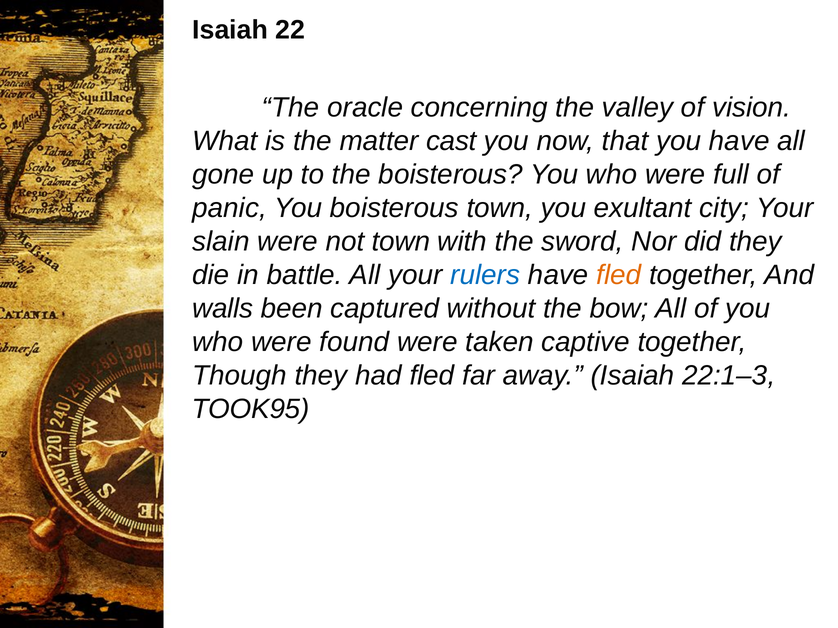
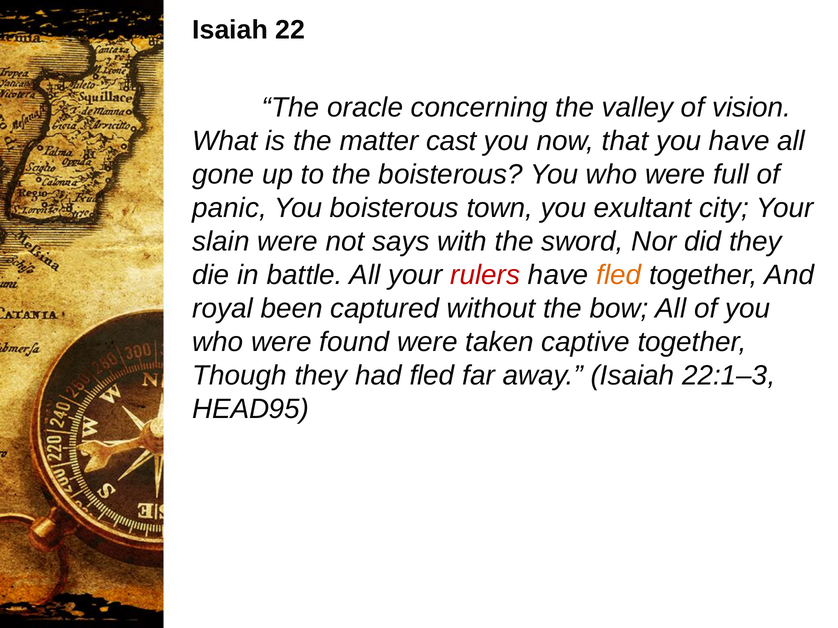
not town: town -> says (401, 242)
rulers colour: blue -> red (485, 275)
walls: walls -> royal (223, 309)
TOOK95: TOOK95 -> HEAD95 (251, 409)
